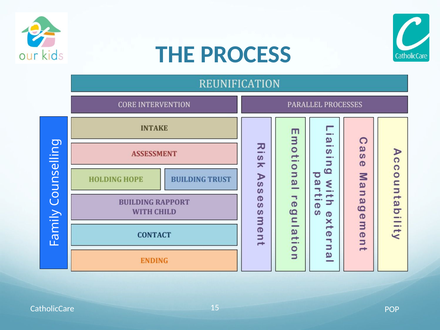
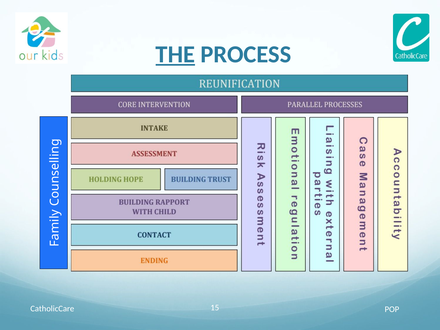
THE underline: none -> present (175, 54)
